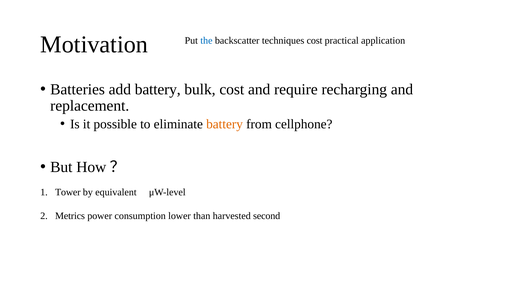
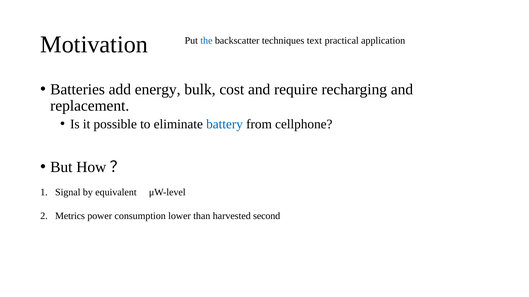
techniques cost: cost -> text (314, 41)
add battery: battery -> energy (158, 89)
battery colour: orange -> blue (225, 124)
Tower: Tower -> Signal (68, 193)
